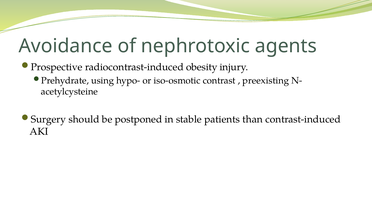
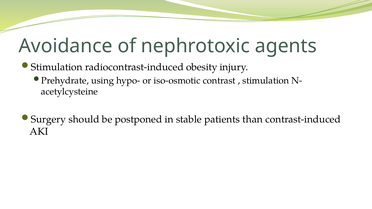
Prospective: Prospective -> Stimulation (57, 67)
preexisting: preexisting -> stimulation (266, 81)
